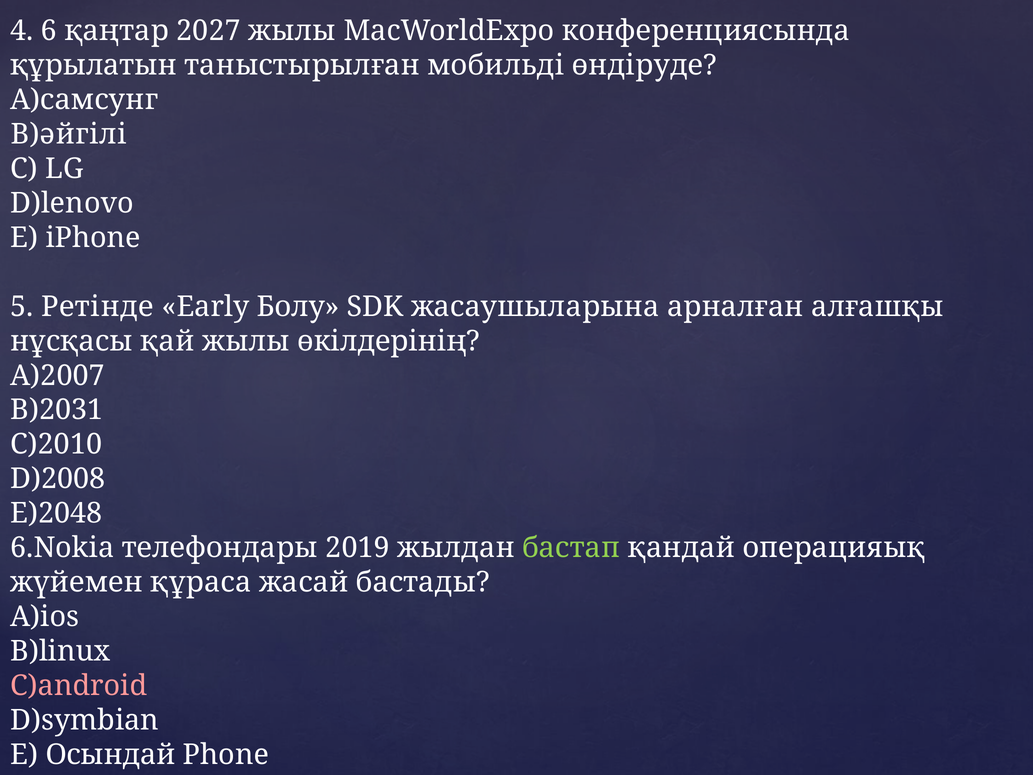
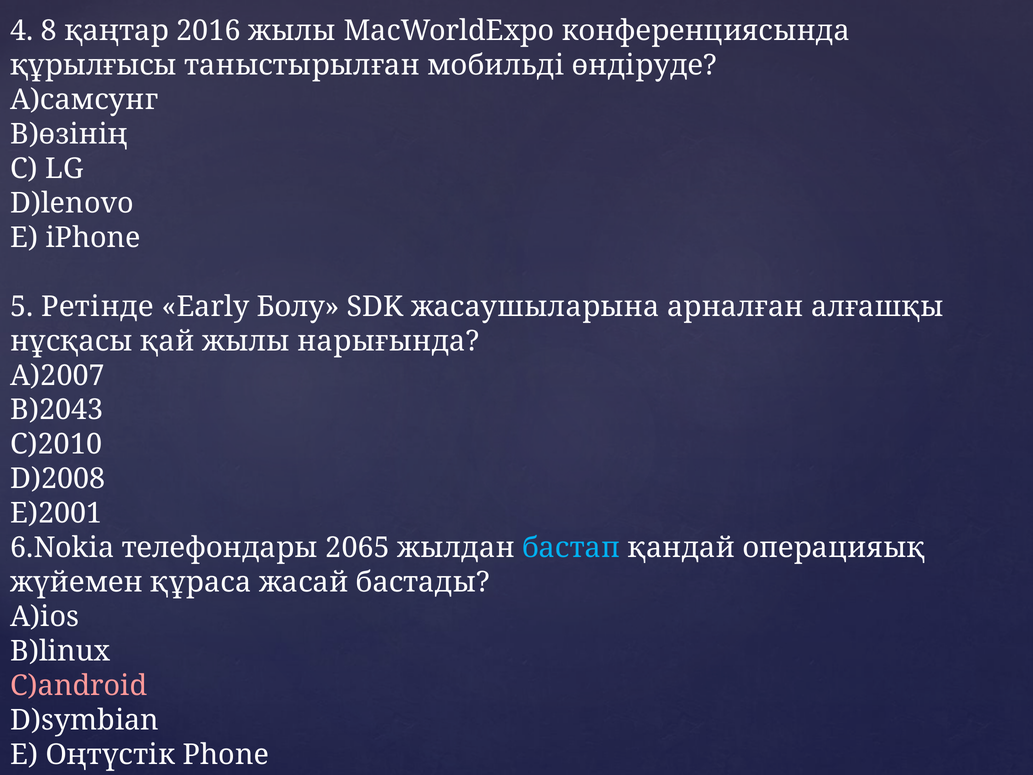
6: 6 -> 8 (49, 31)
2027: 2027 -> 2016 (209, 31)
құрылатын: құрылатын -> құрылғысы (94, 65)
B)әйгілі: B)әйгілі -> B)өзінің (69, 134)
өкілдерінің: өкілдерінің -> нарығында (388, 341)
B)2031: B)2031 -> B)2043 (57, 410)
E)2048: E)2048 -> E)2001 (56, 513)
2019: 2019 -> 2065 (358, 548)
бастап colour: light green -> light blue (571, 548)
Осындай: Осындай -> Оңтүстік (110, 754)
